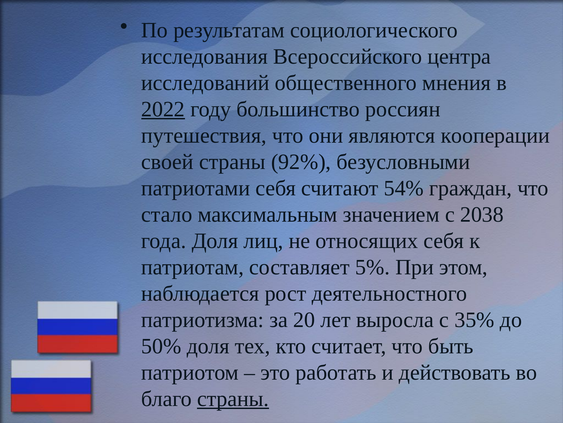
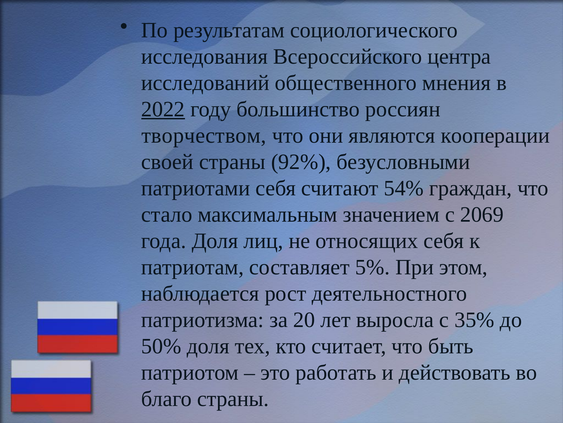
путешествия: путешествия -> творчеством (204, 135)
2038: 2038 -> 2069 (482, 214)
страны underline: present -> none (233, 398)
